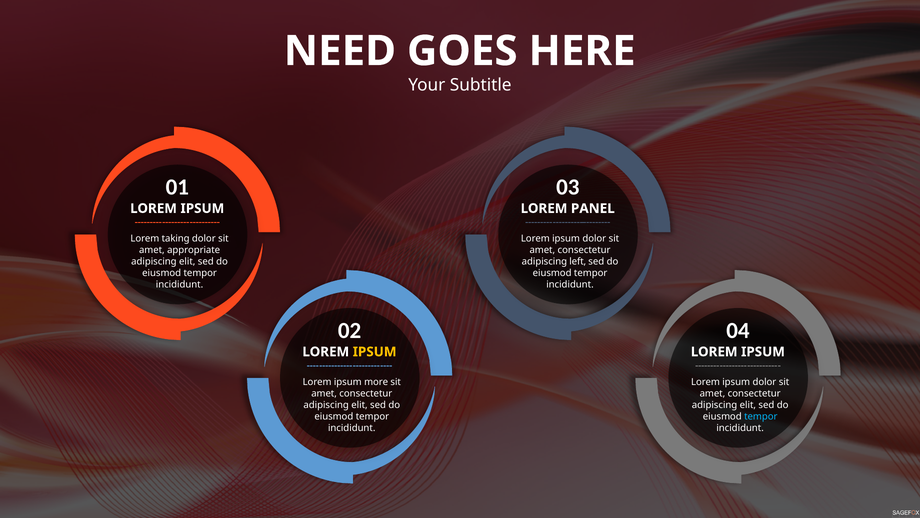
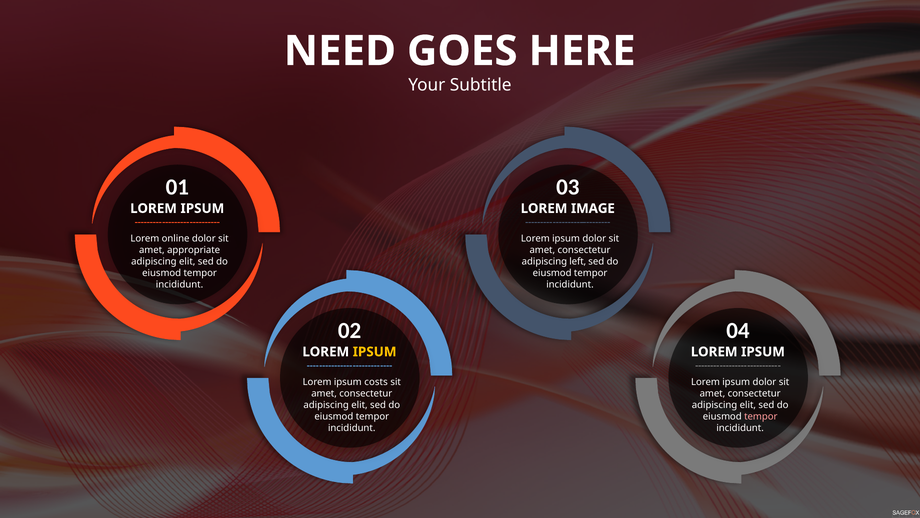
PANEL: PANEL -> IMAGE (593, 208)
taking: taking -> online (176, 238)
more: more -> costs (376, 382)
tempor colour: light blue -> pink (761, 416)
